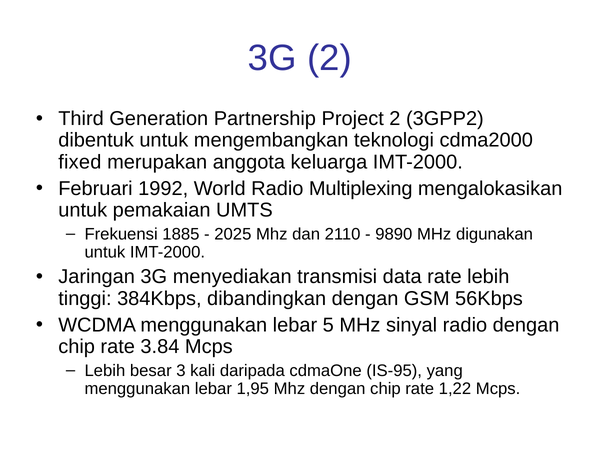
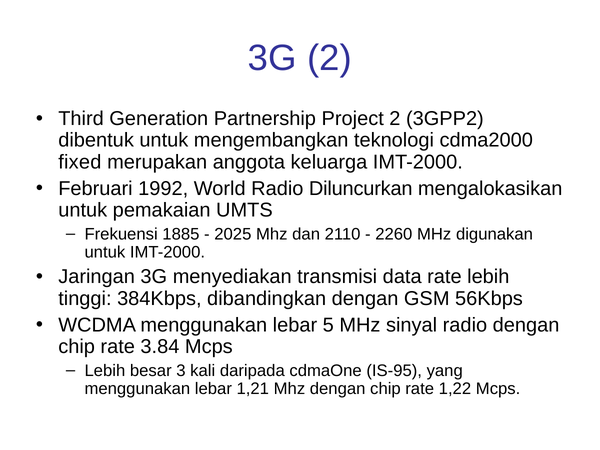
Multiplexing: Multiplexing -> Diluncurkan (361, 189)
9890: 9890 -> 2260 (394, 234)
1,95: 1,95 -> 1,21 (253, 389)
